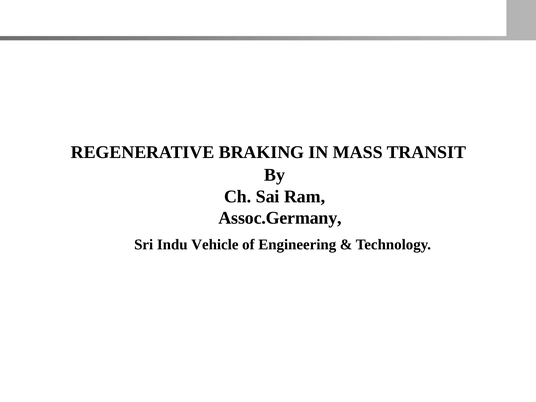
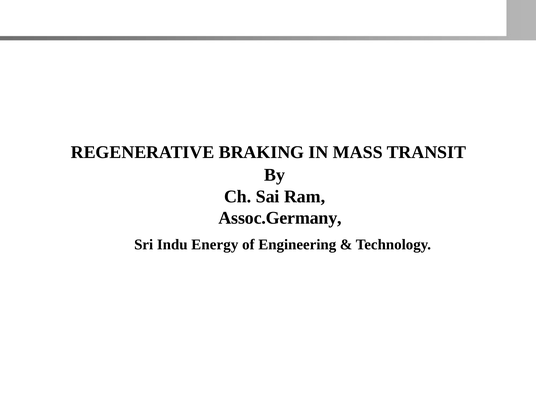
Vehicle: Vehicle -> Energy (215, 245)
